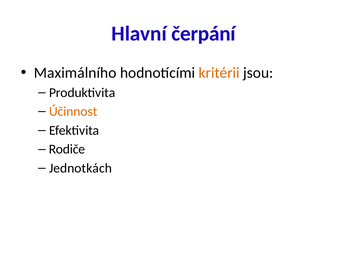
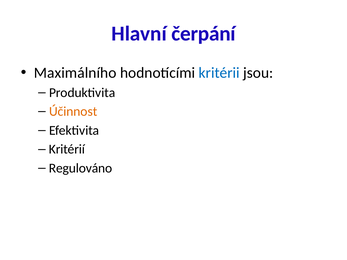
kritérii colour: orange -> blue (219, 73)
Rodiče: Rodiče -> Kritérií (67, 149)
Jednotkách: Jednotkách -> Regulováno (81, 168)
